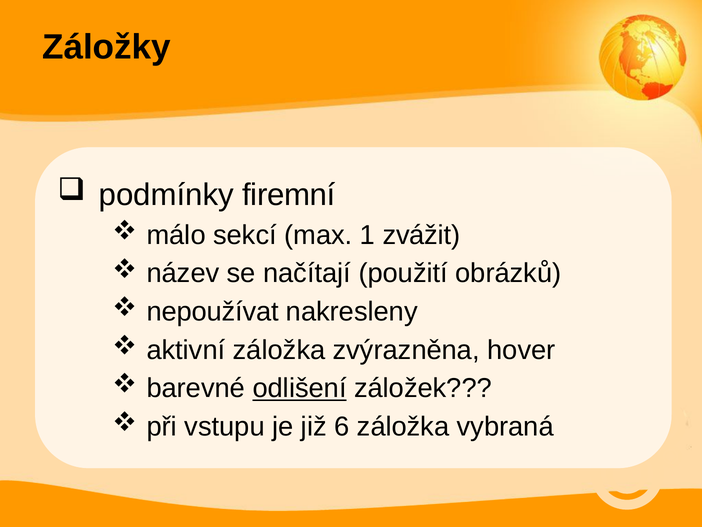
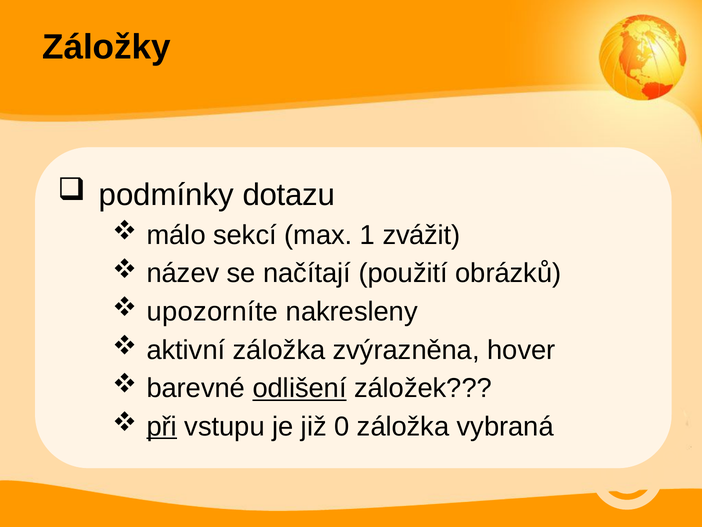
firemní: firemní -> dotazu (289, 195)
nepoužívat: nepoužívat -> upozorníte (212, 311)
při underline: none -> present (162, 426)
6: 6 -> 0 (342, 426)
